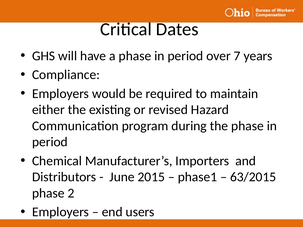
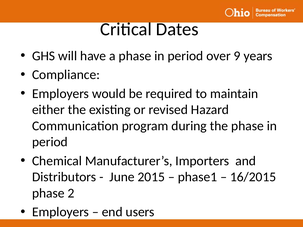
7: 7 -> 9 (237, 56)
63/2015: 63/2015 -> 16/2015 (253, 177)
